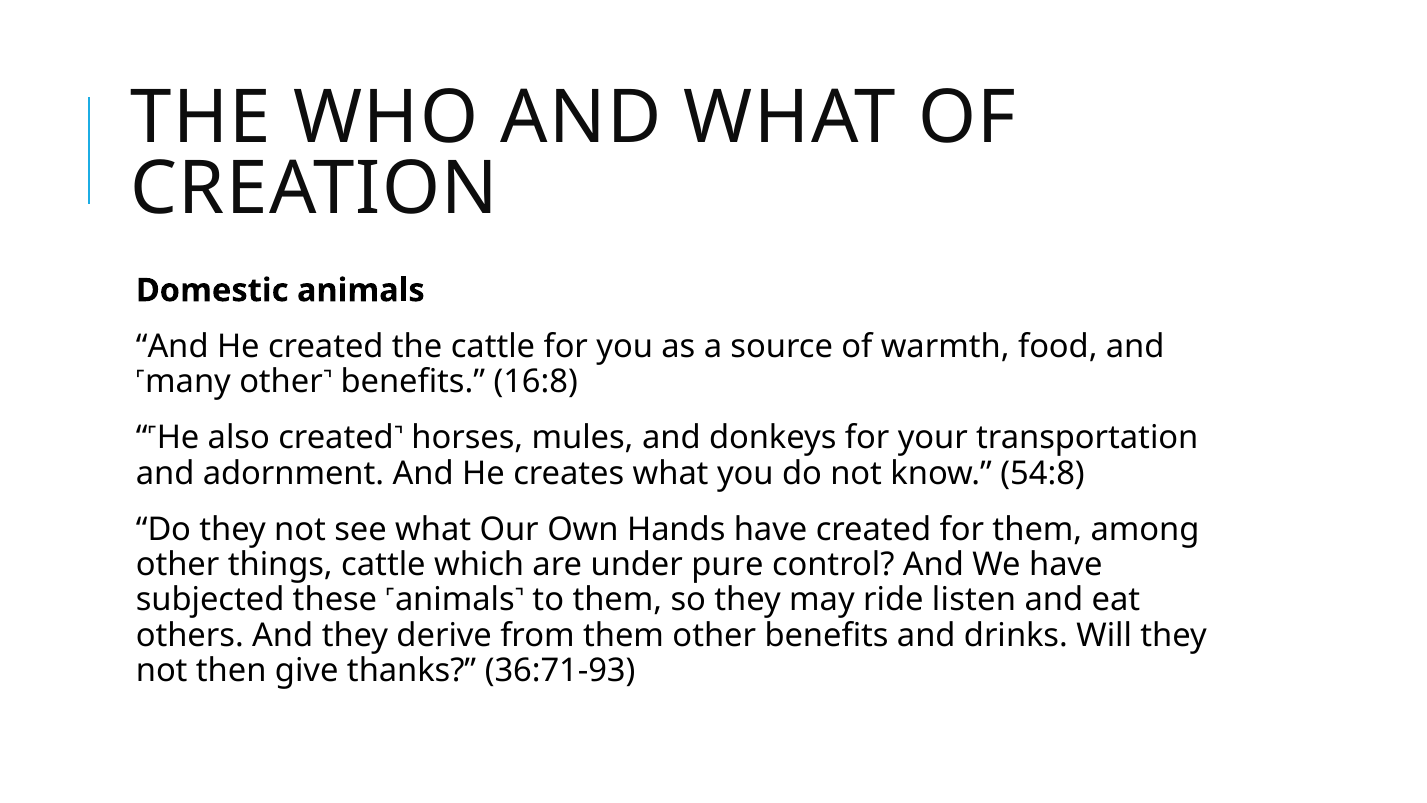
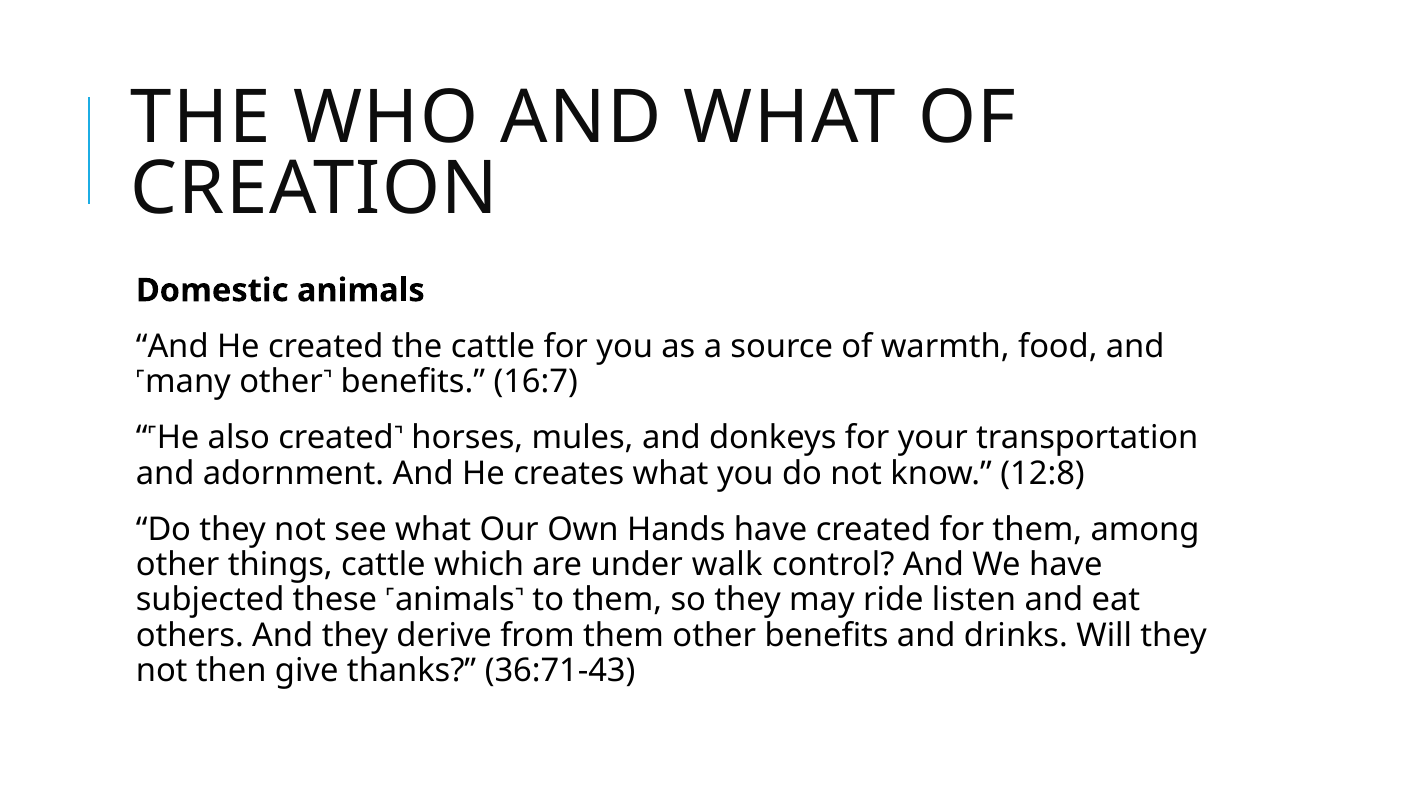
16:8: 16:8 -> 16:7 (536, 382)
54:8: 54:8 -> 12:8 (1043, 473)
pure: pure -> walk (727, 565)
36:71-93: 36:71-93 -> 36:71-43 (560, 671)
